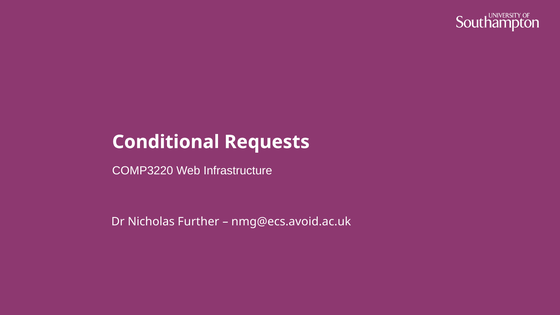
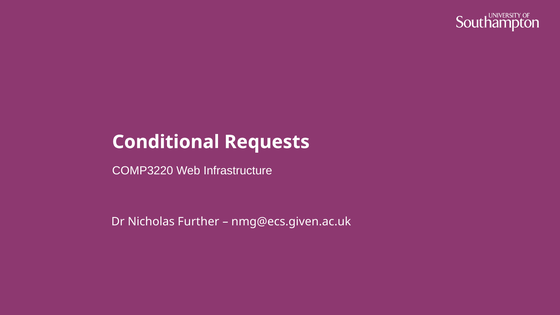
nmg@ecs.avoid.ac.uk: nmg@ecs.avoid.ac.uk -> nmg@ecs.given.ac.uk (291, 222)
